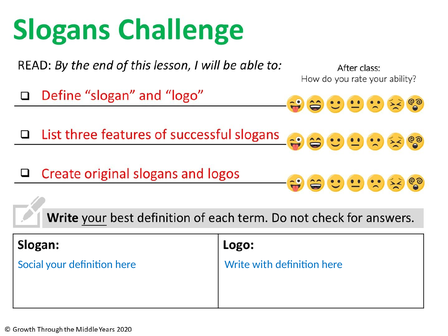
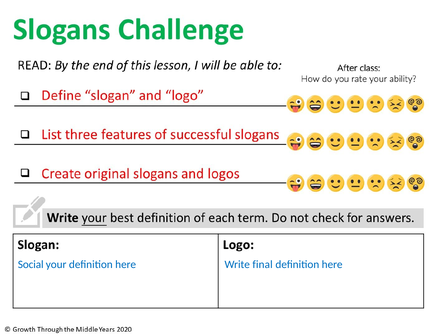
with: with -> final (263, 264)
